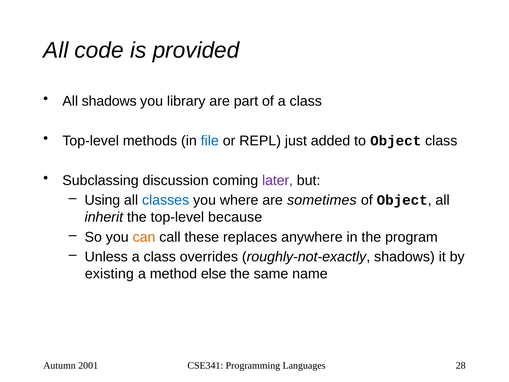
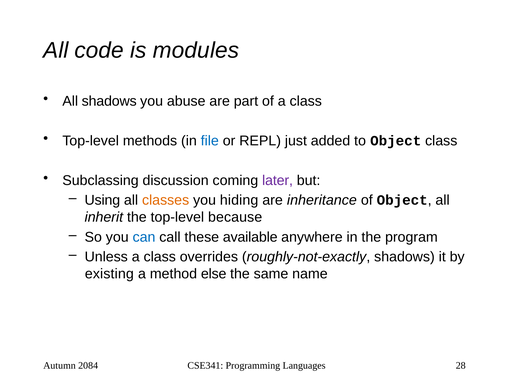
provided: provided -> modules (196, 50)
library: library -> abuse (186, 101)
classes colour: blue -> orange (166, 200)
where: where -> hiding (239, 200)
sometimes: sometimes -> inheritance (322, 200)
can colour: orange -> blue (144, 237)
replaces: replaces -> available (250, 237)
2001: 2001 -> 2084 (88, 365)
